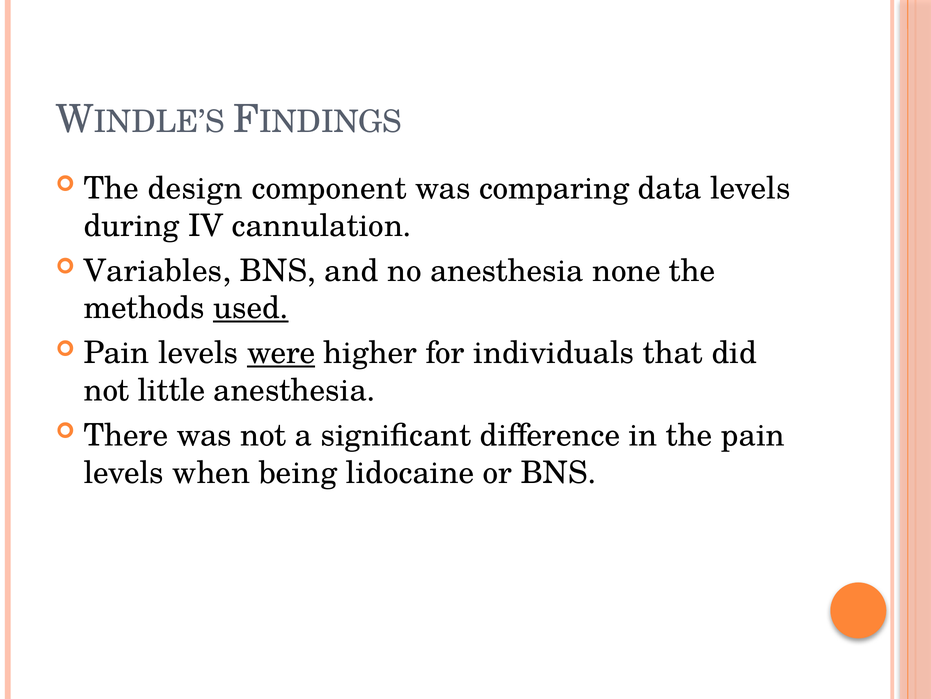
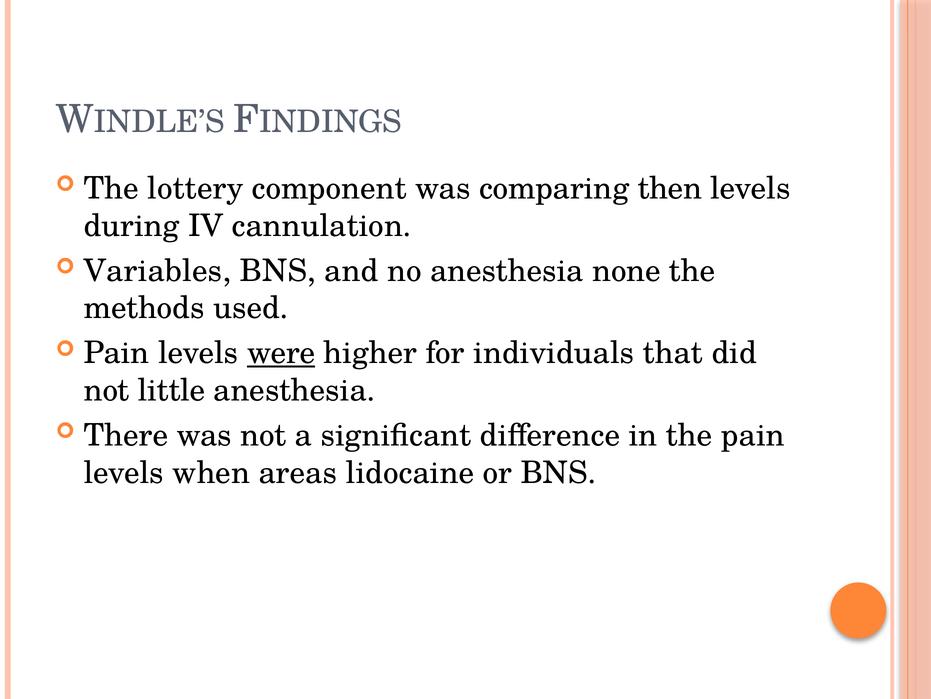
design: design -> lottery (195, 188)
data: data -> then (670, 188)
used underline: present -> none (251, 308)
being: being -> areas (298, 472)
